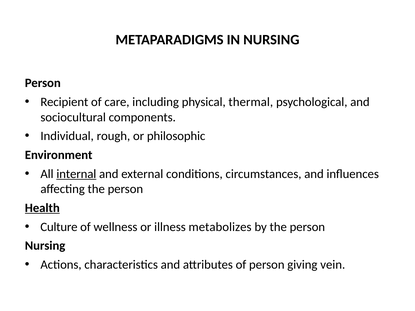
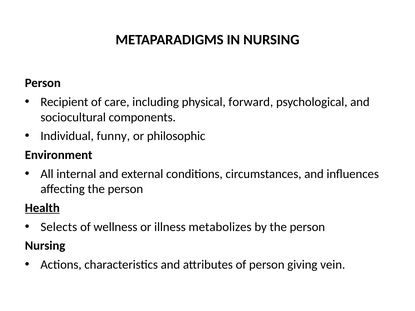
thermal: thermal -> forward (251, 102)
rough: rough -> funny (113, 136)
internal underline: present -> none (76, 174)
Culture: Culture -> Selects (59, 227)
